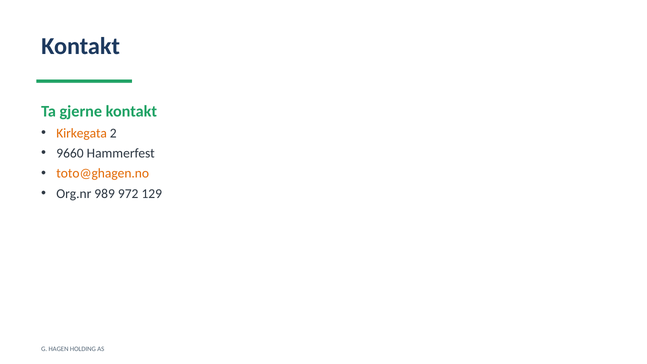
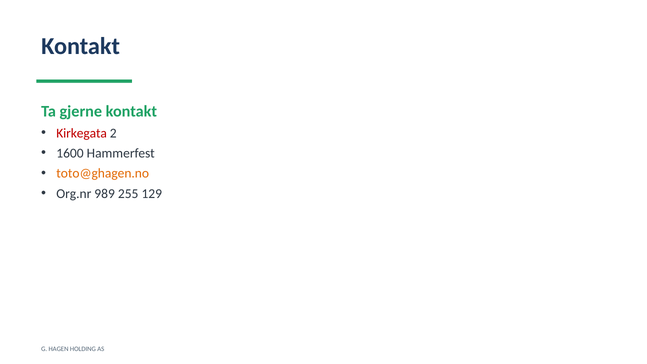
Kirkegata colour: orange -> red (82, 133)
9660: 9660 -> 1600 (70, 153)
972: 972 -> 255 (128, 194)
